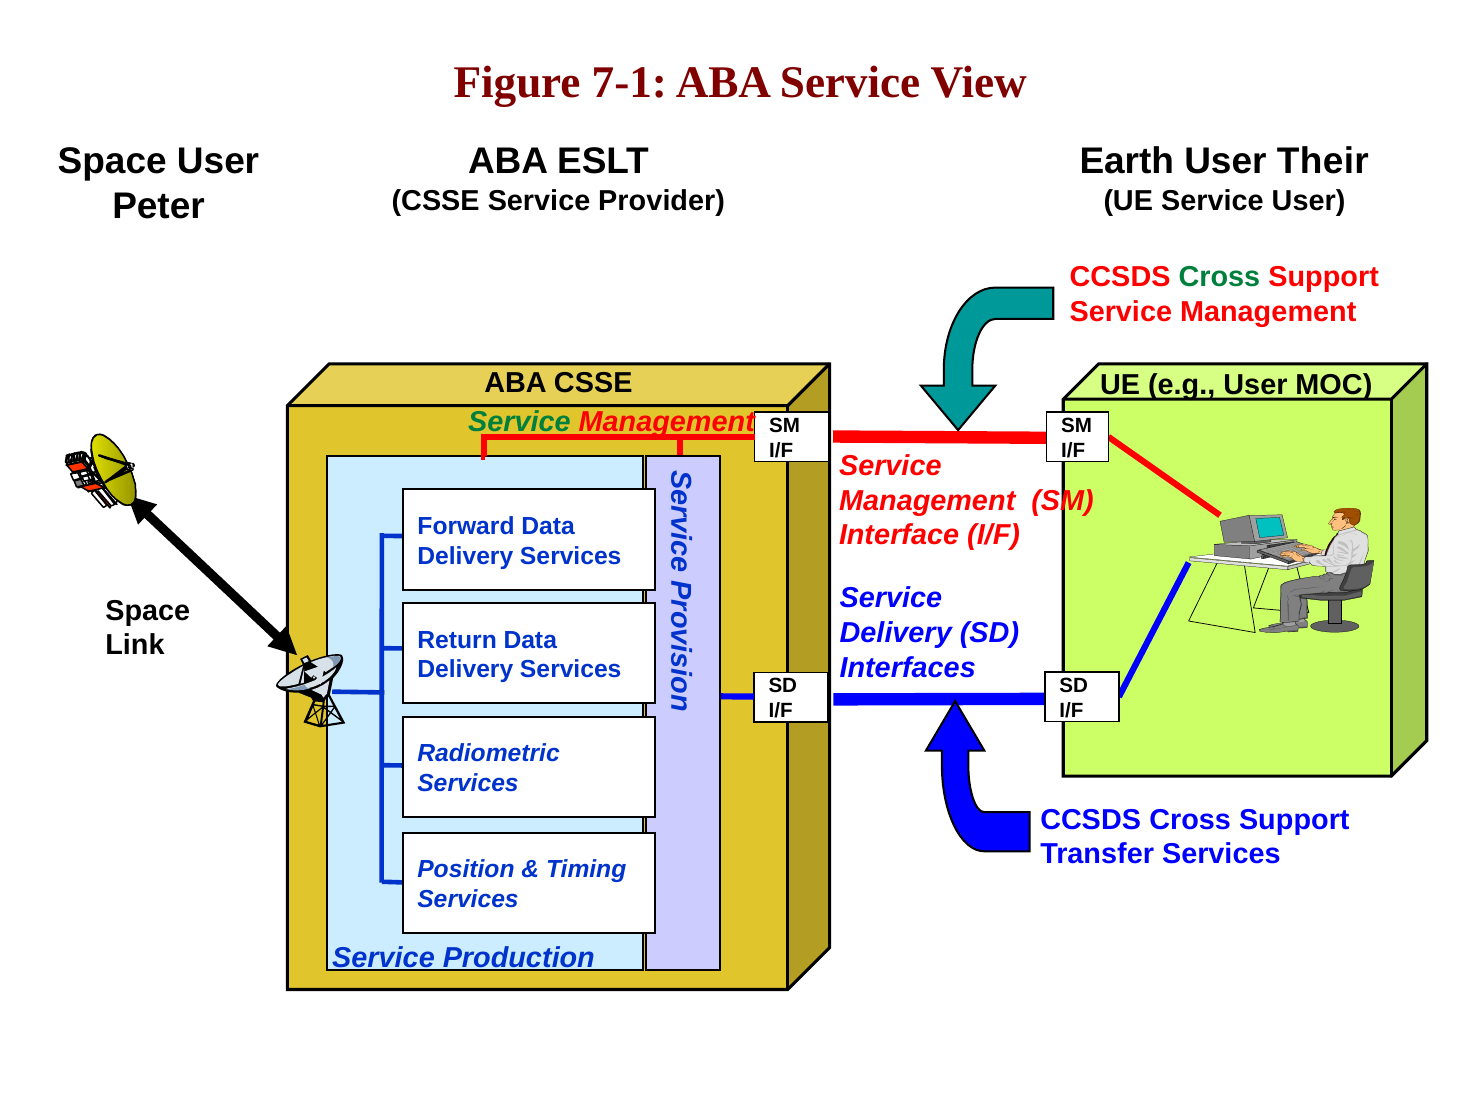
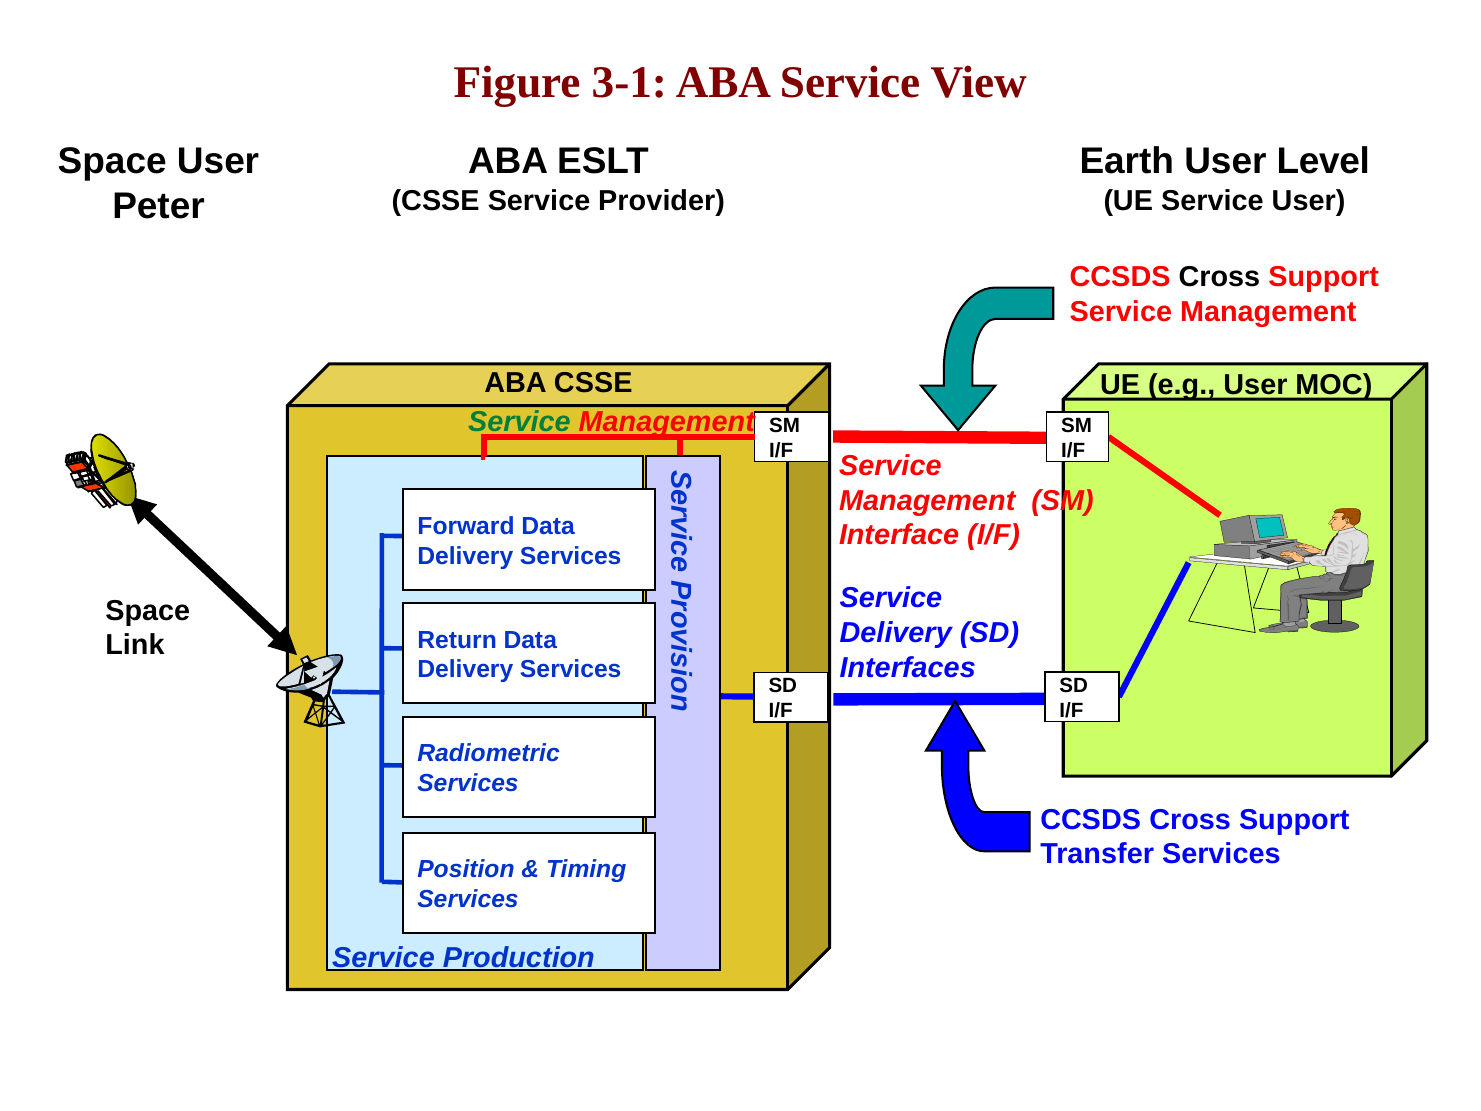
7‑1: 7‑1 -> 3‑1 (629, 82)
Their: Their -> Level (1323, 162)
Cross colour: green -> black (1219, 277)
